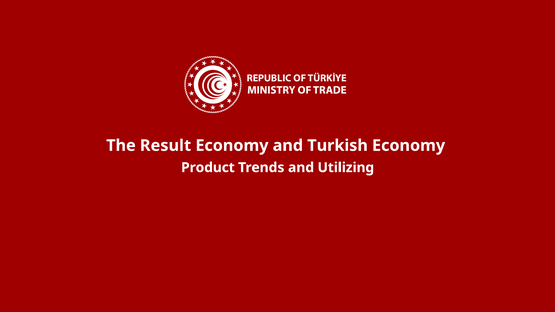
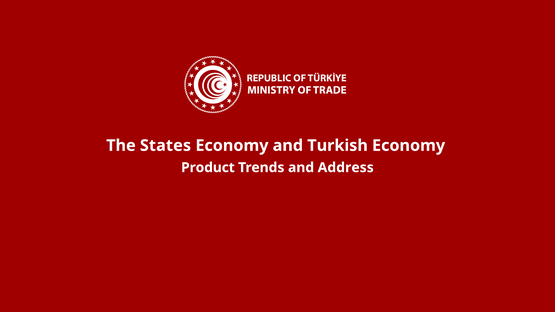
Result: Result -> States (165, 146)
Utilizing: Utilizing -> Address (346, 168)
